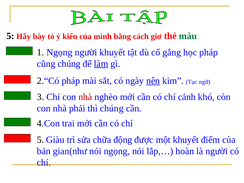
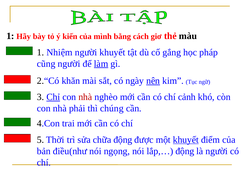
5: 5 -> 1 (10, 36)
màu colour: green -> black (188, 36)
1 Ngọng: Ngọng -> Nhiệm (59, 52)
cũng chúng: chúng -> người (69, 64)
2.“Có pháp: pháp -> khăn (71, 81)
Chỉ underline: none -> present (53, 97)
Giàu: Giàu -> Thời (55, 140)
khuyết underline: none -> present (186, 140)
gian(như: gian(như -> điều(như (70, 151)
lắp,… hoàn: hoàn -> động (185, 151)
